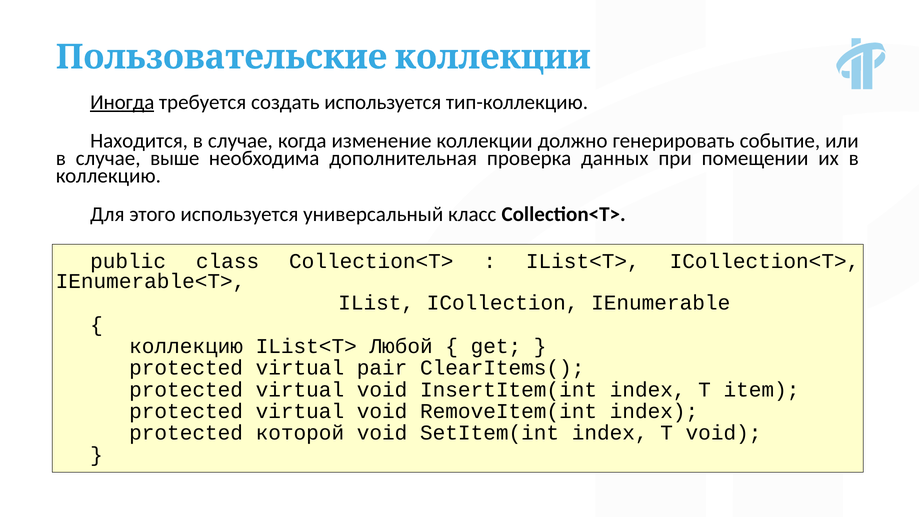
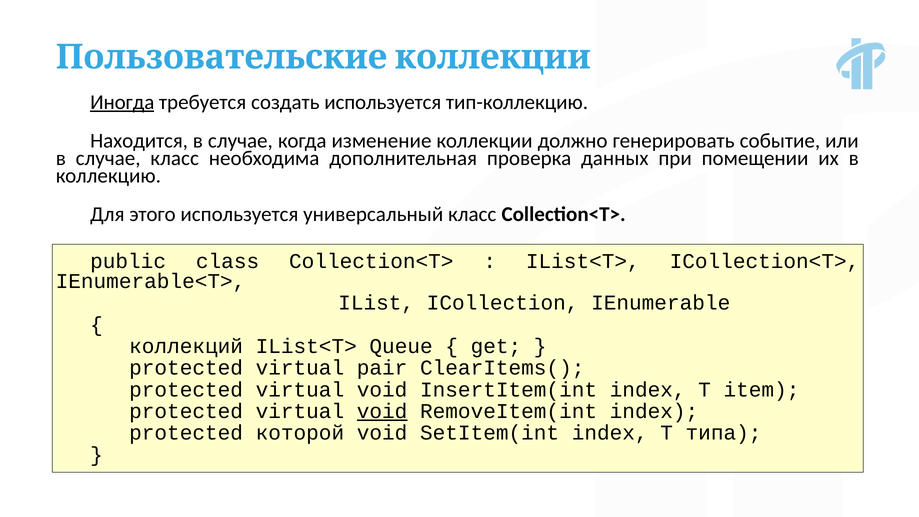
случае выше: выше -> класс (175, 158)
коллекцию: коллекцию -> коллекций (186, 346)
Любой: Любой -> Queue (401, 346)
void underline: none -> present (382, 411)
T void: void -> типа (724, 433)
